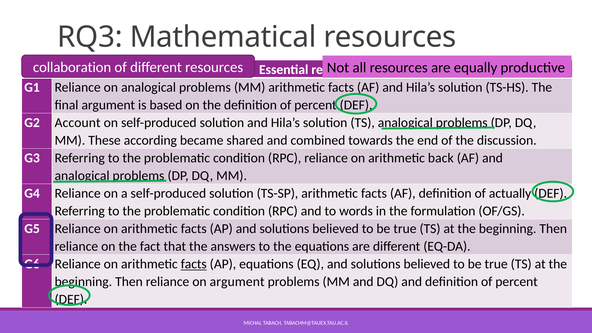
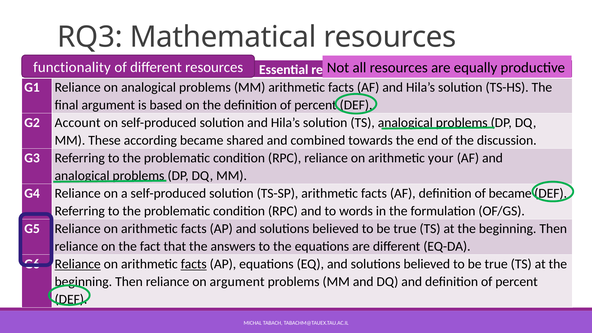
collaboration: collaboration -> functionality (72, 67)
back: back -> your (441, 158)
of actually: actually -> became (510, 193)
Reliance underline: none -> present (78, 264)
